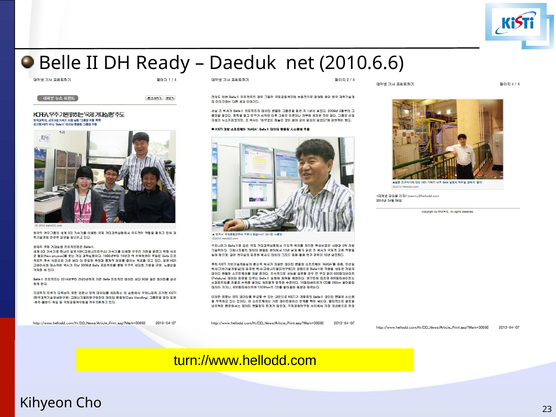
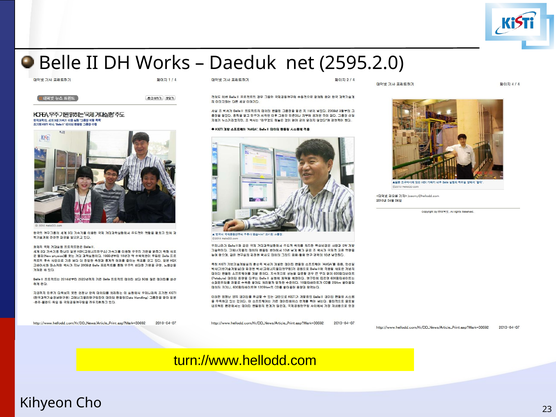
Ready: Ready -> Works (163, 63)
2010.6.6: 2010.6.6 -> 2595.2.0 (362, 63)
